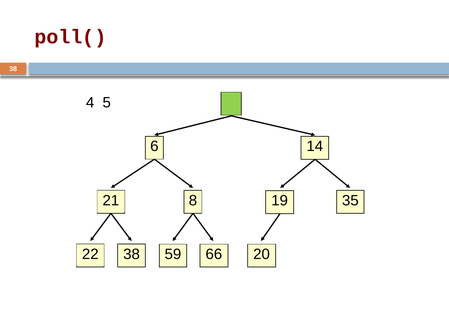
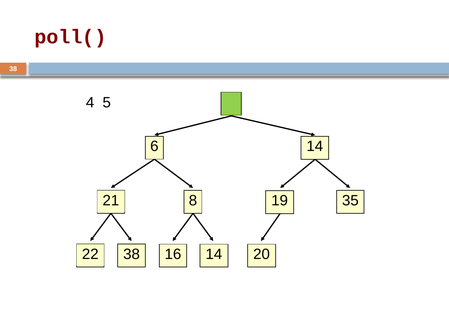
59: 59 -> 16 (173, 255)
38 66: 66 -> 14 (214, 255)
